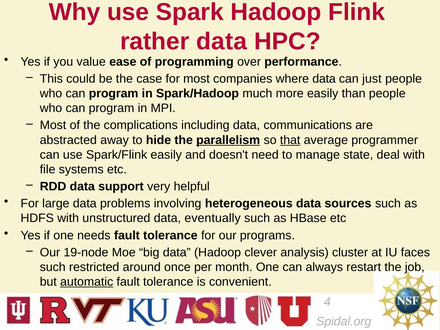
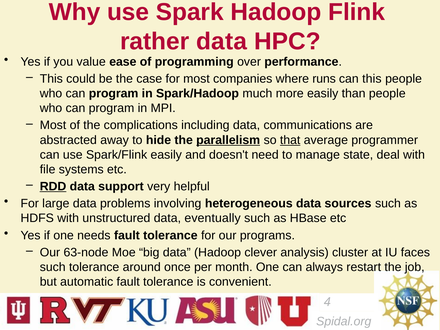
where data: data -> runs (324, 79)
can just: just -> this (372, 79)
RDD underline: none -> present (53, 186)
19-node: 19-node -> 63-node (86, 252)
such restricted: restricted -> tolerance (94, 267)
automatic underline: present -> none (87, 282)
